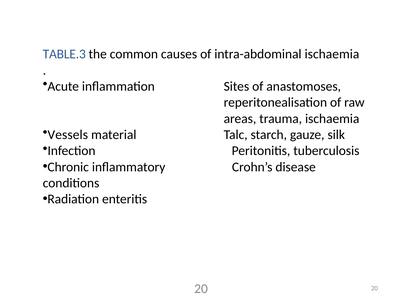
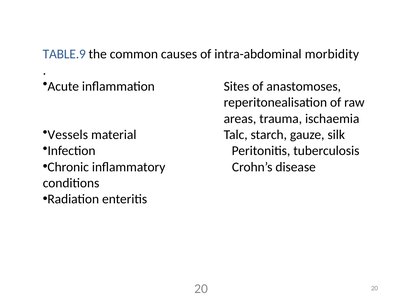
TABLE.3: TABLE.3 -> TABLE.9 (64, 54)
intra-abdominal ischaemia: ischaemia -> morbidity (332, 54)
